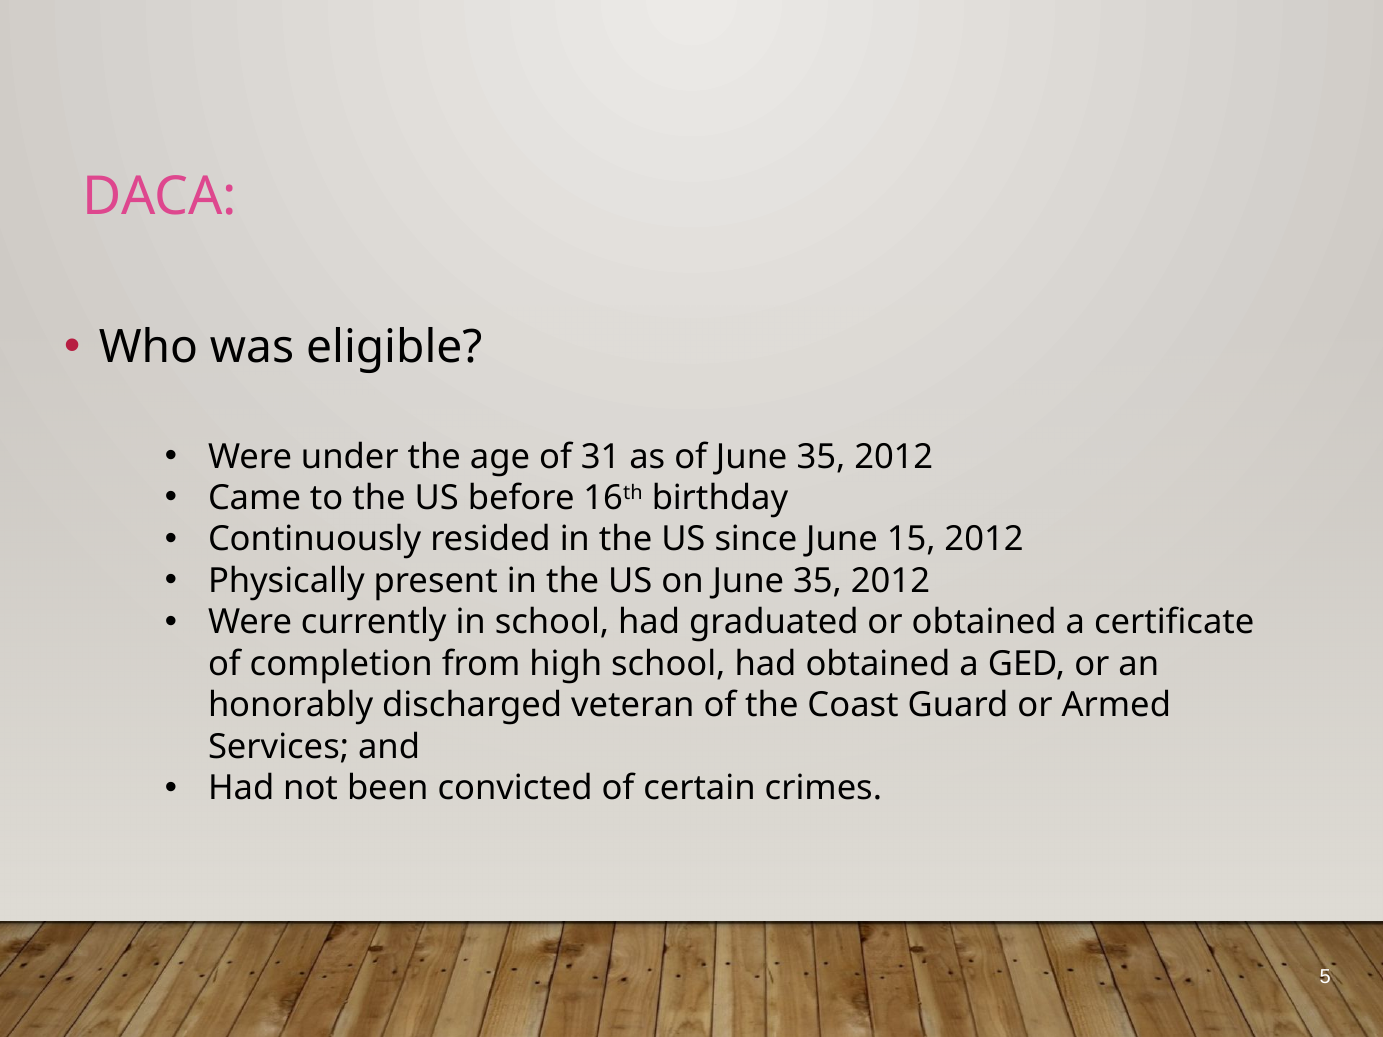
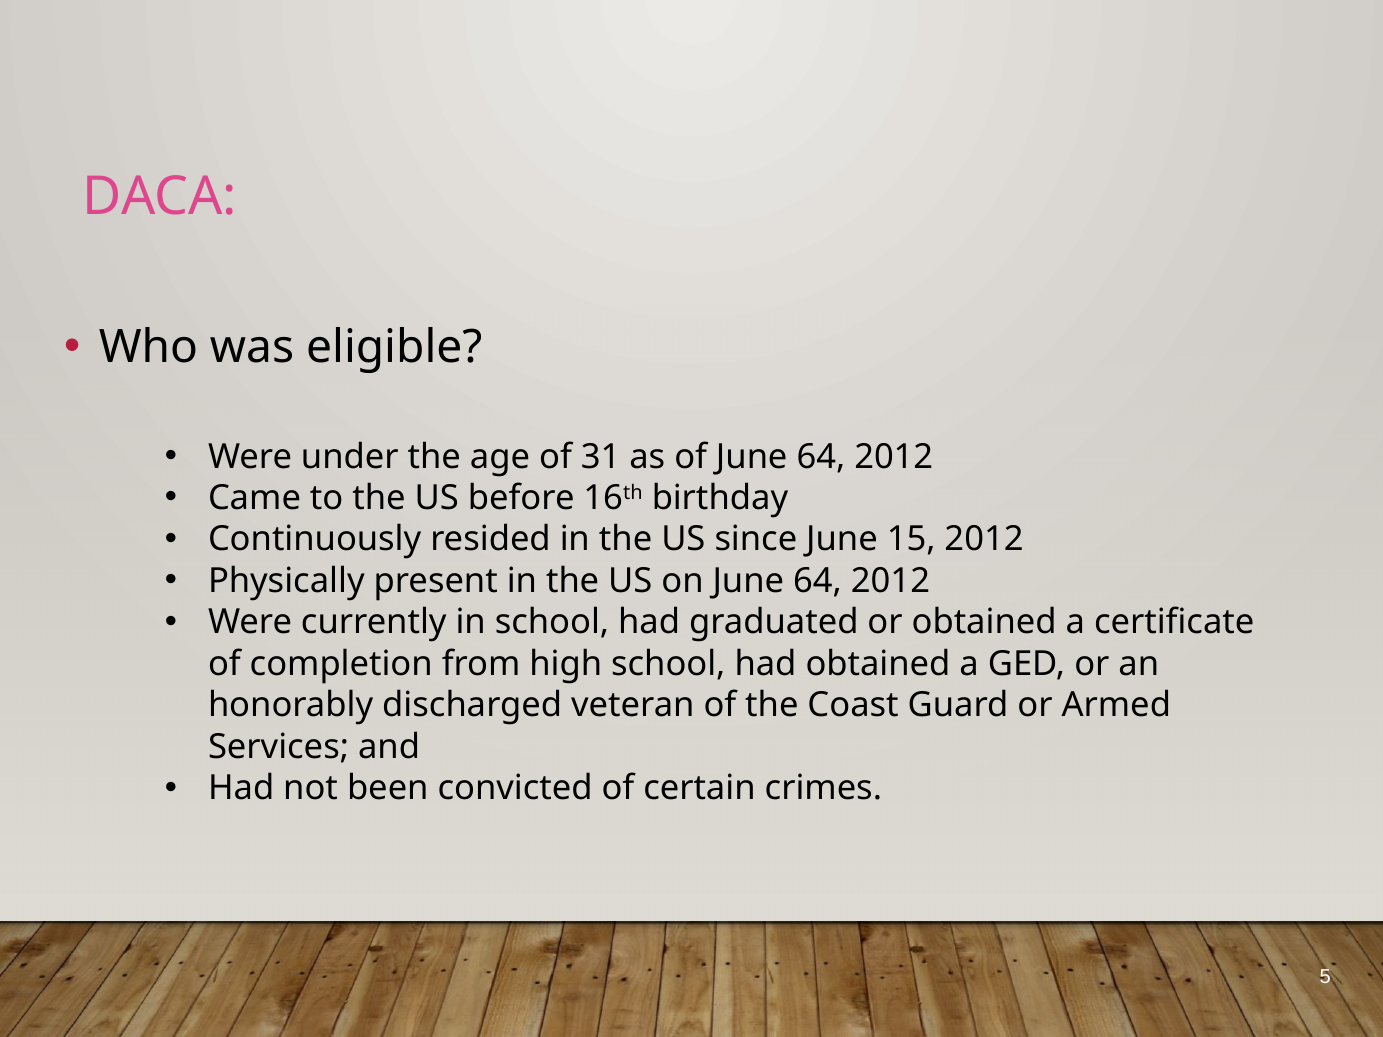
of June 35: 35 -> 64 (821, 457)
on June 35: 35 -> 64 (818, 581)
